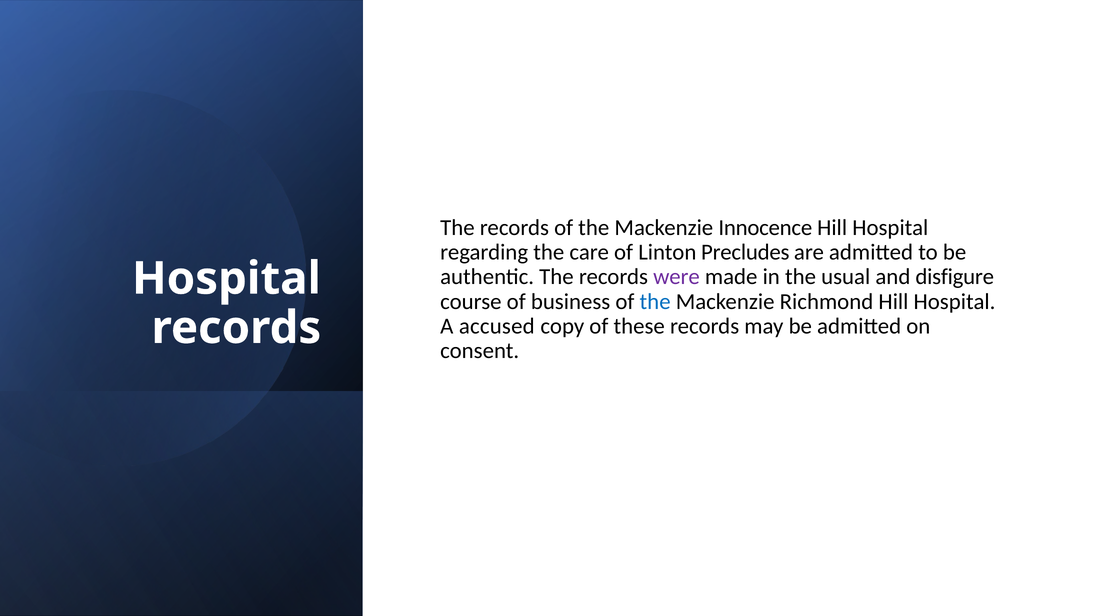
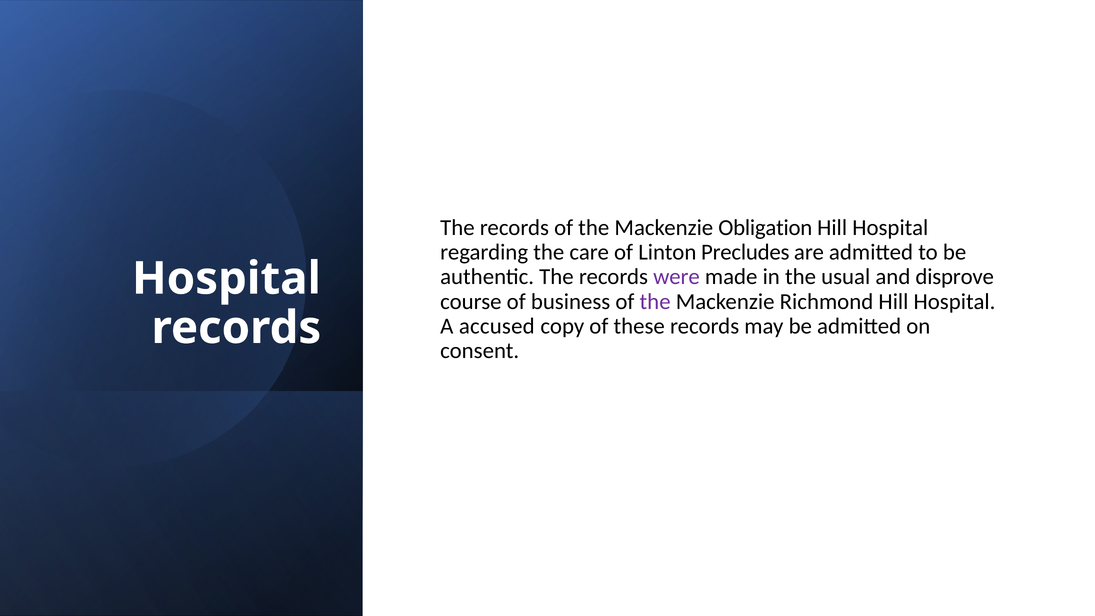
Innocence: Innocence -> Obligation (765, 228)
disfigure: disfigure -> disprove (955, 277)
the colour: blue -> purple (655, 302)
